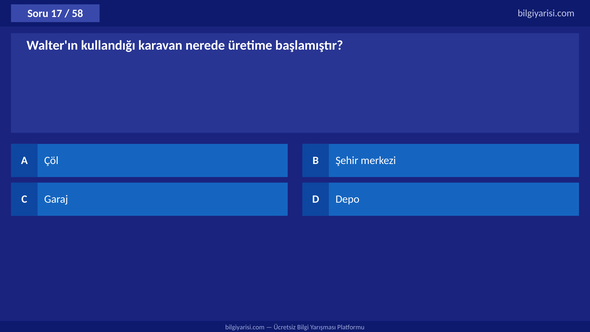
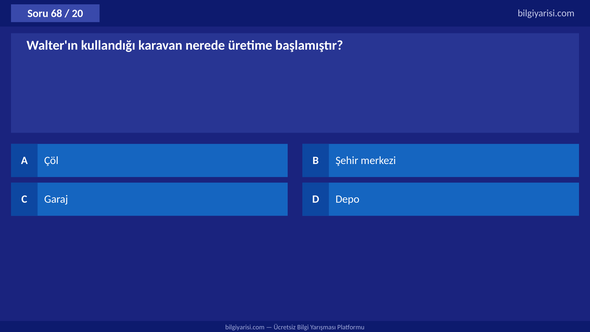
17: 17 -> 68 (57, 13)
58: 58 -> 20 (77, 13)
